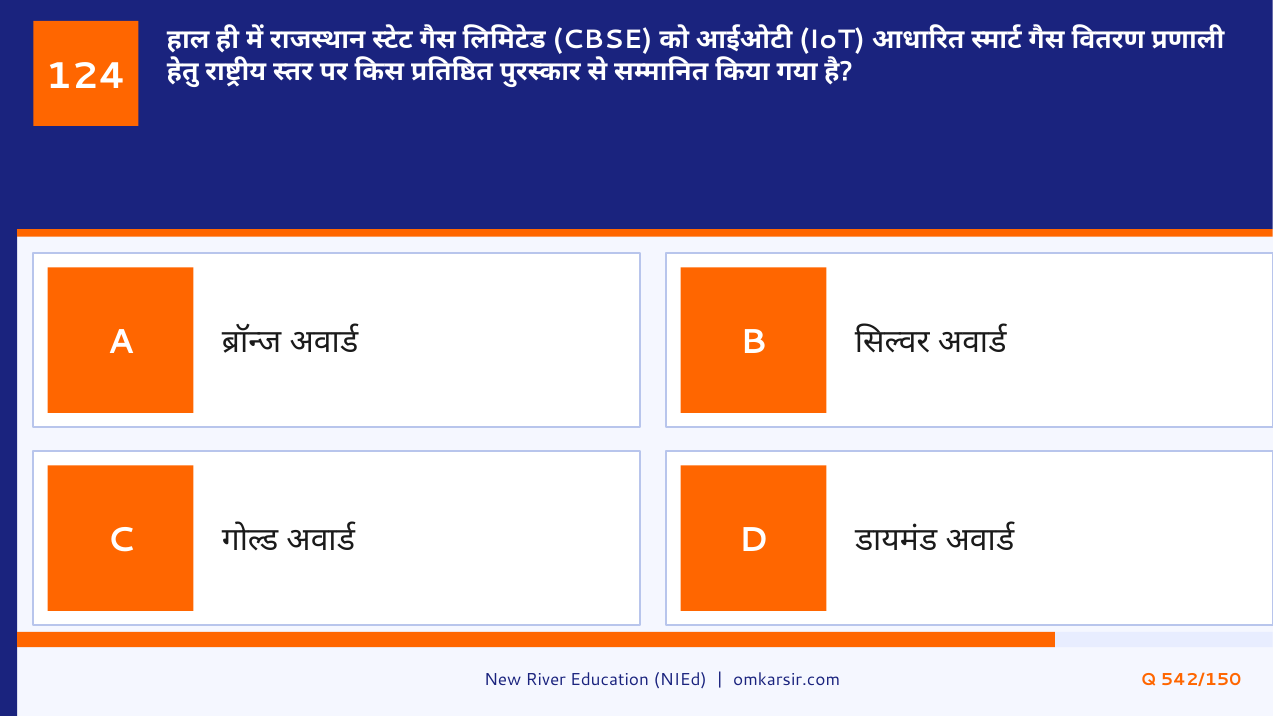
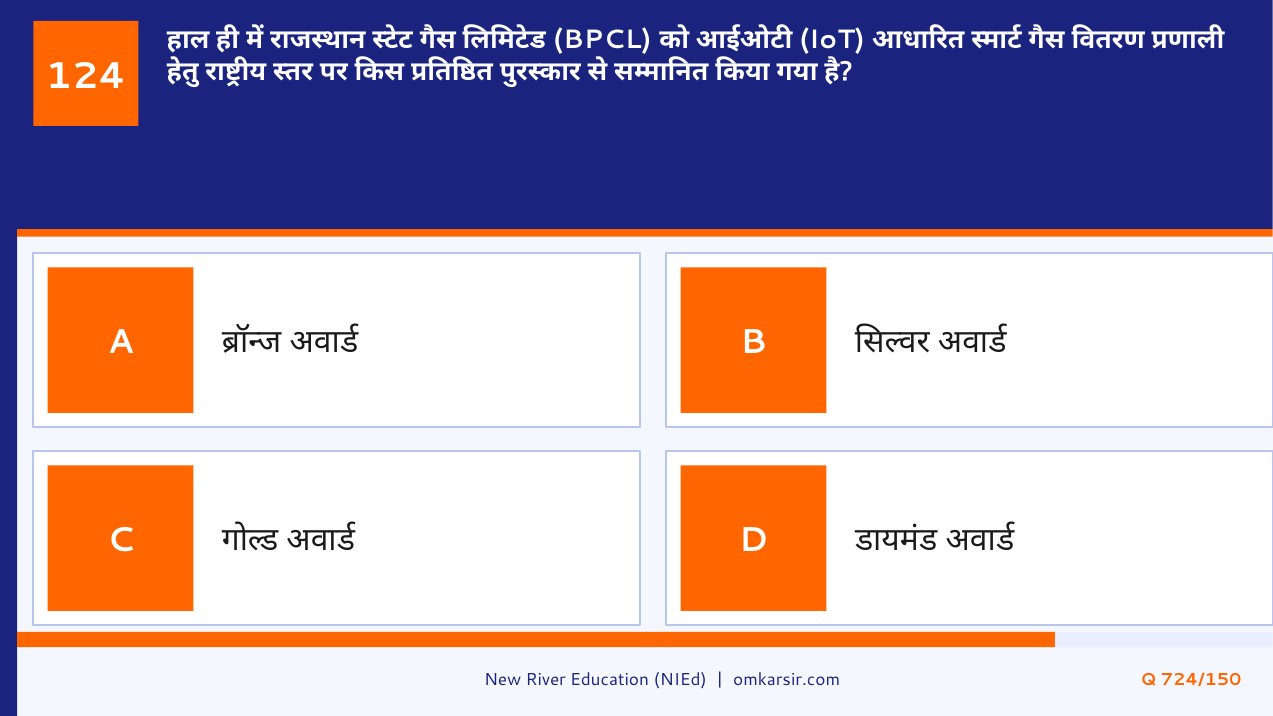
CBSE: CBSE -> BPCL (602, 40)
542/150: 542/150 -> 724/150 (1201, 680)
